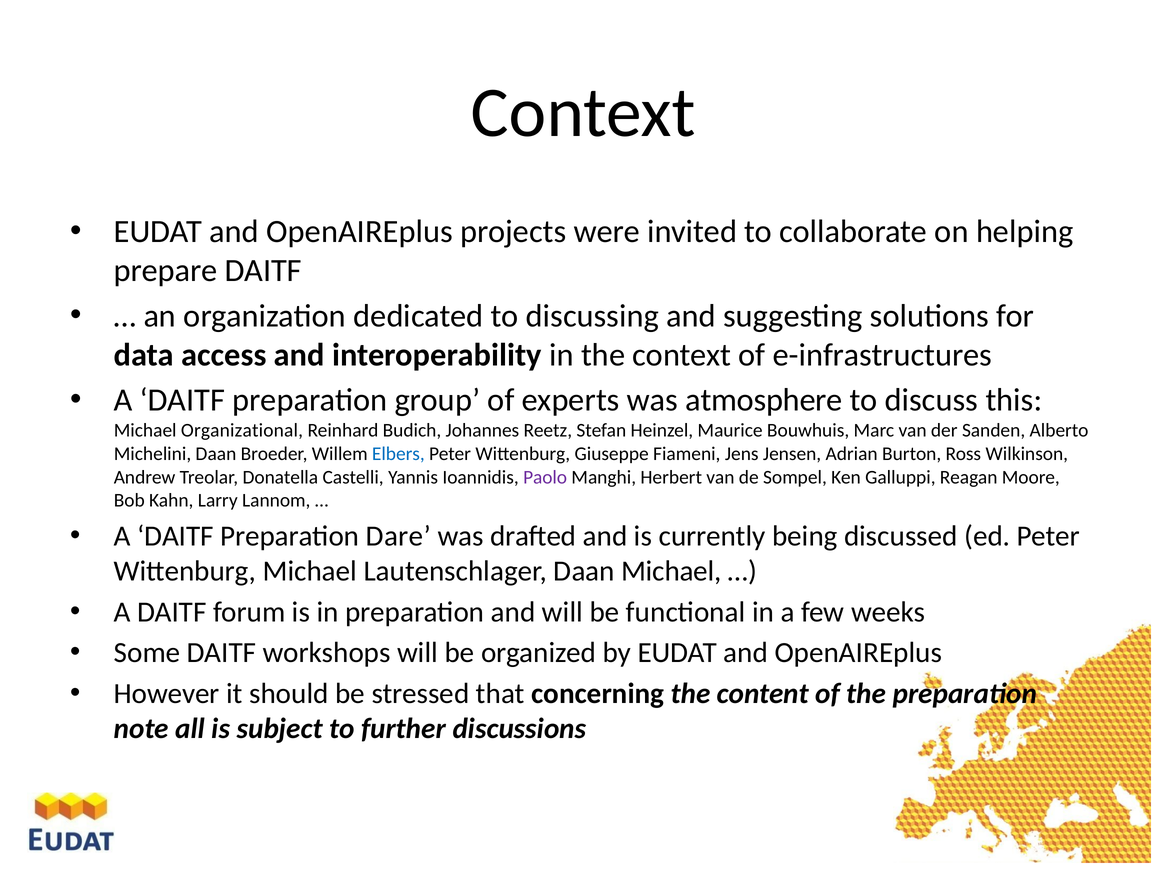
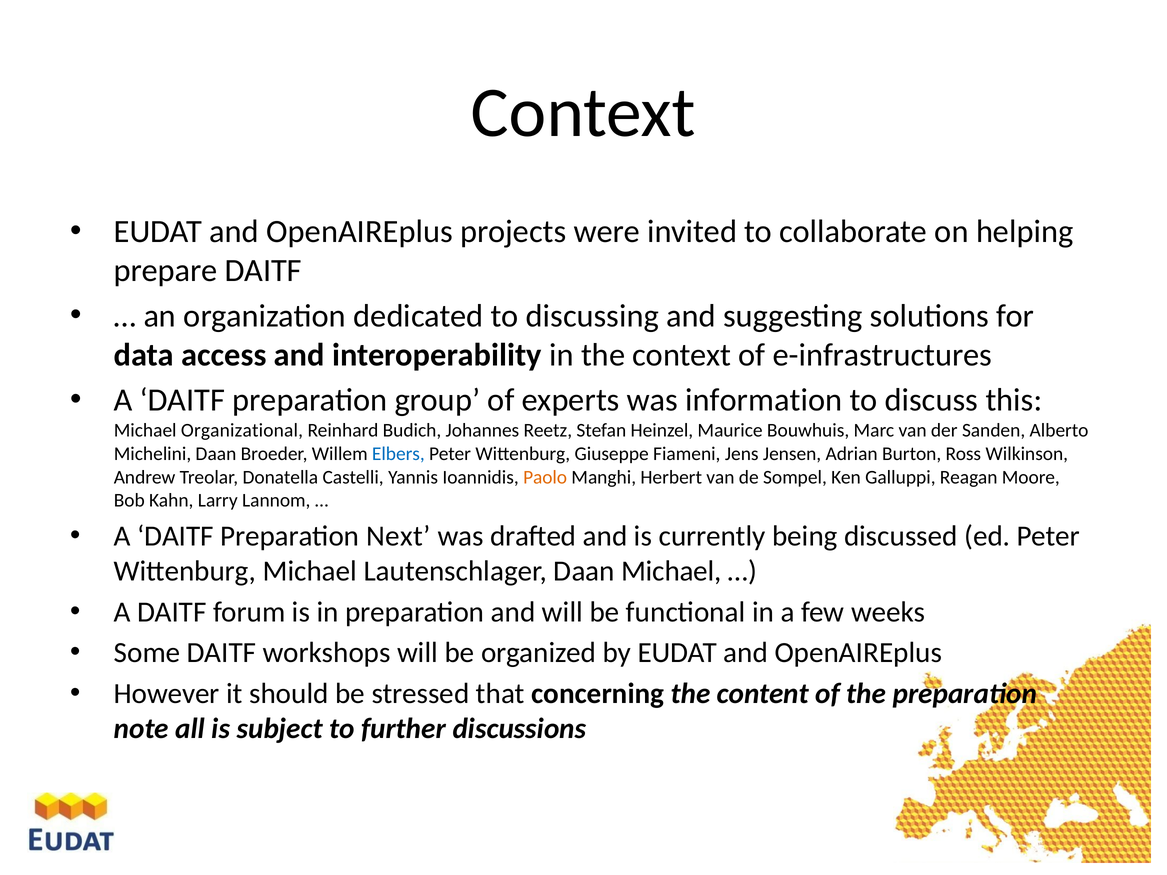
atmosphere: atmosphere -> information (764, 400)
Paolo colour: purple -> orange (545, 477)
Dare: Dare -> Next (398, 536)
